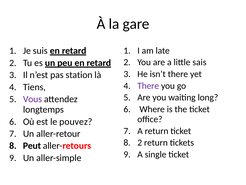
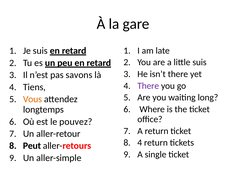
little sais: sais -> suis (199, 62)
station: station -> savons (79, 75)
Vous colour: purple -> orange (33, 99)
2: 2 -> 4 (140, 142)
